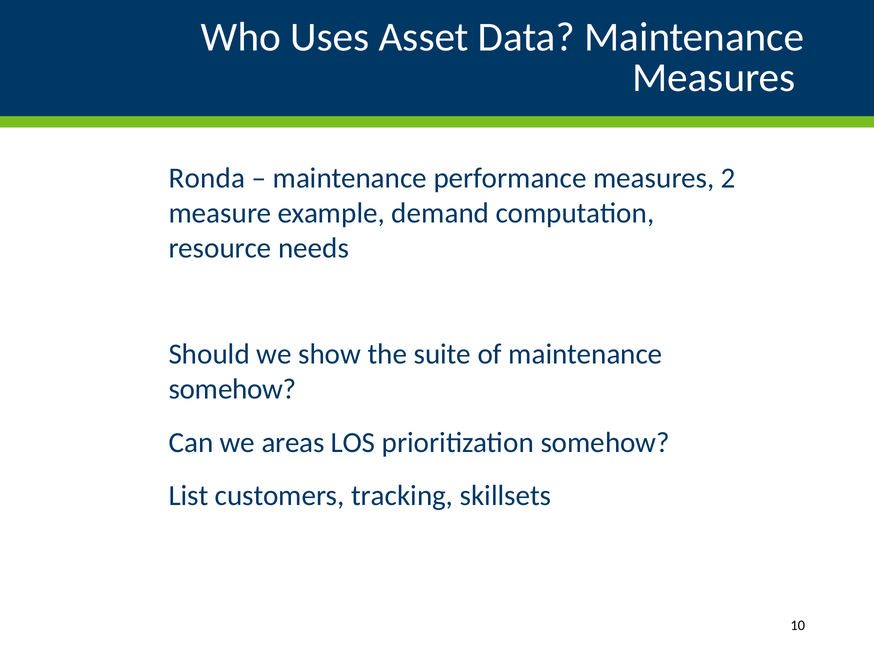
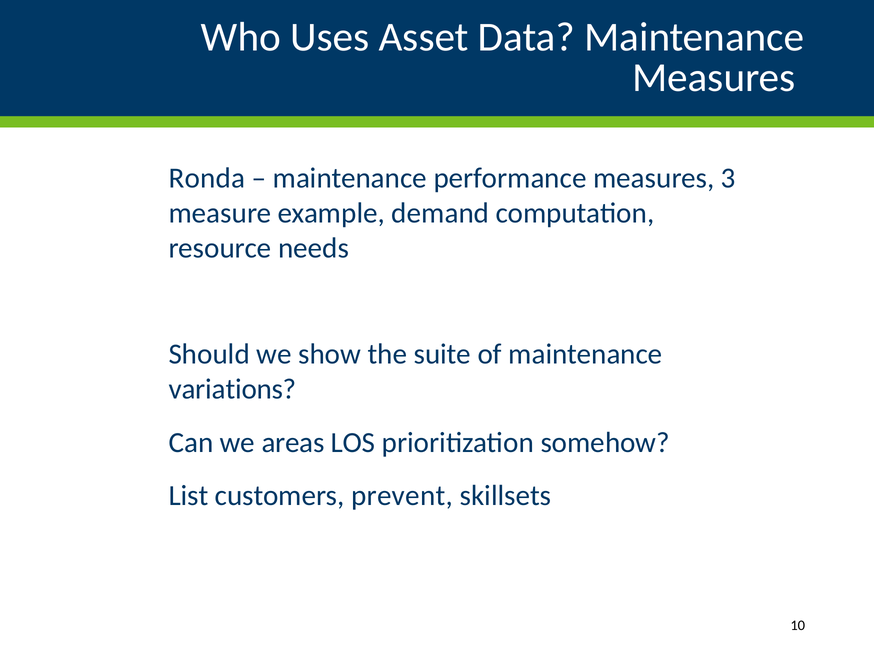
2: 2 -> 3 (728, 178)
somehow: somehow -> variations (233, 390)
tracking: tracking -> prevent (402, 496)
